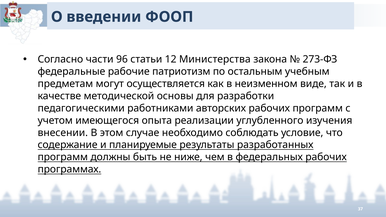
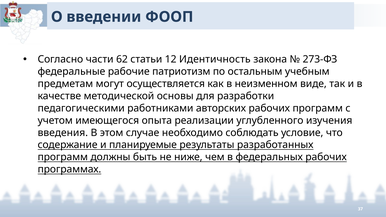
96: 96 -> 62 (122, 59)
Министерства: Министерства -> Идентичность (215, 59)
внесении: внесении -> введения (63, 133)
